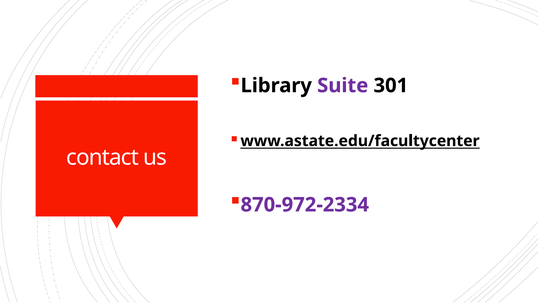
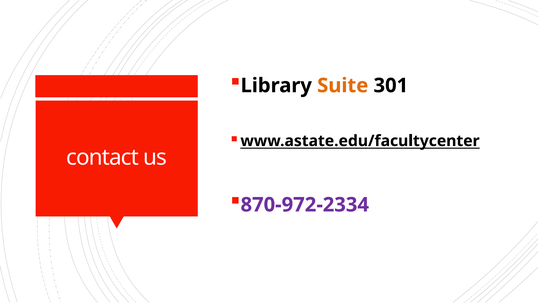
Suite colour: purple -> orange (343, 86)
